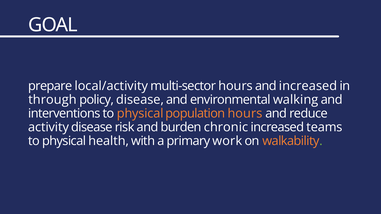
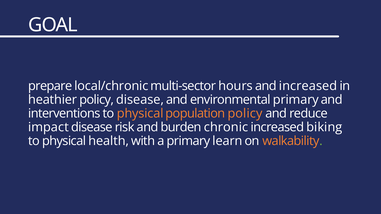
local/activity: local/activity -> local/chronic (111, 86)
through: through -> heathier (53, 100)
environmental walking: walking -> primary (296, 100)
population hours: hours -> policy (245, 114)
activity: activity -> impact (48, 127)
teams: teams -> biking (324, 127)
work: work -> learn (227, 141)
